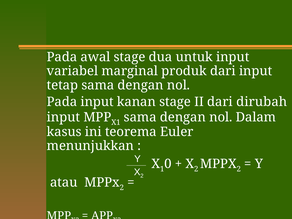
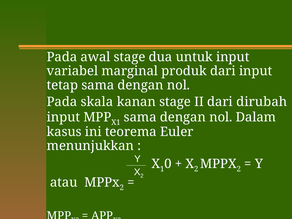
Pada input: input -> skala (97, 102)
